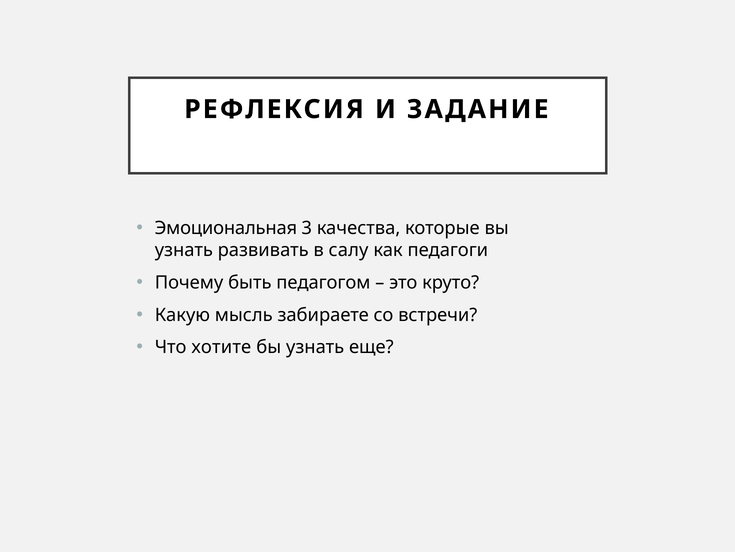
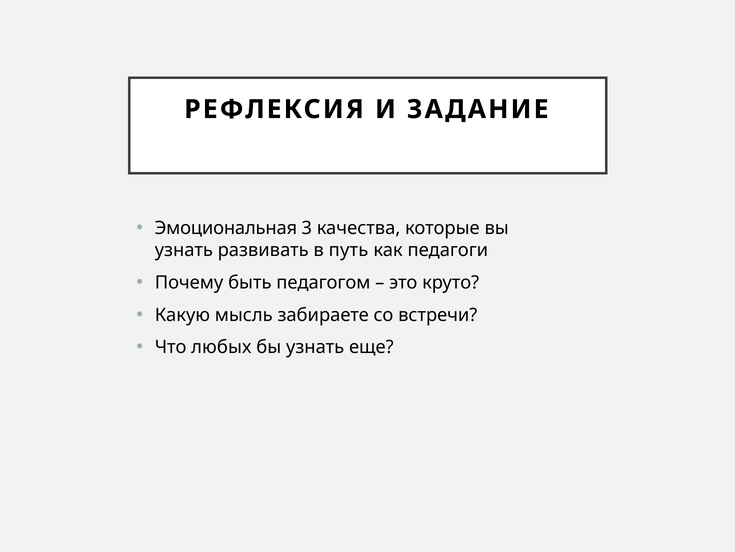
салу: салу -> путь (349, 250)
хотите: хотите -> любых (221, 347)
